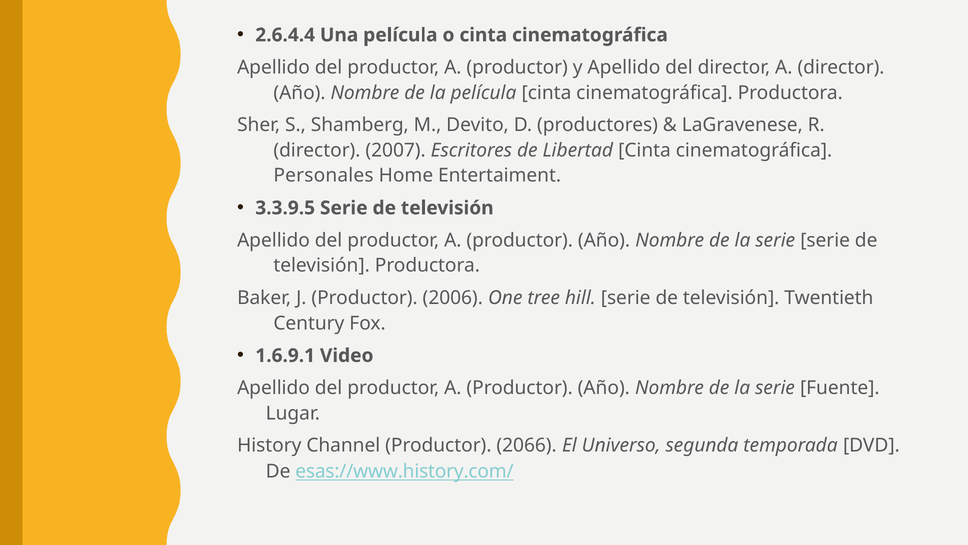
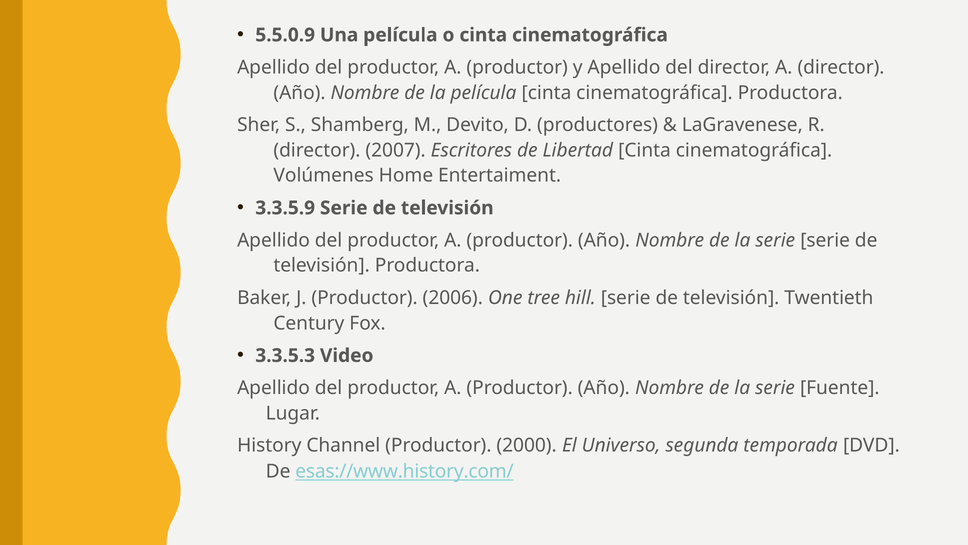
2.6.4.4: 2.6.4.4 -> 5.5.0.9 (285, 35)
Personales: Personales -> Volúmenes (324, 175)
3.3.9.5: 3.3.9.5 -> 3.3.5.9 (285, 208)
1.6.9.1: 1.6.9.1 -> 3.3.5.3 (285, 355)
2066: 2066 -> 2000 (527, 445)
